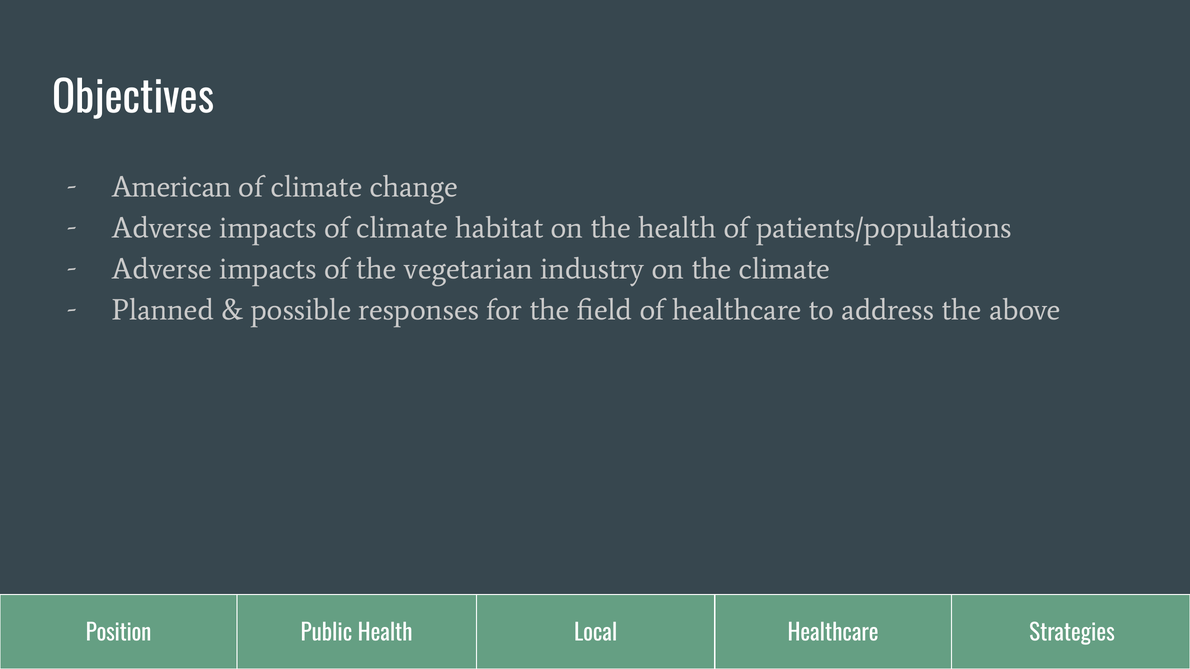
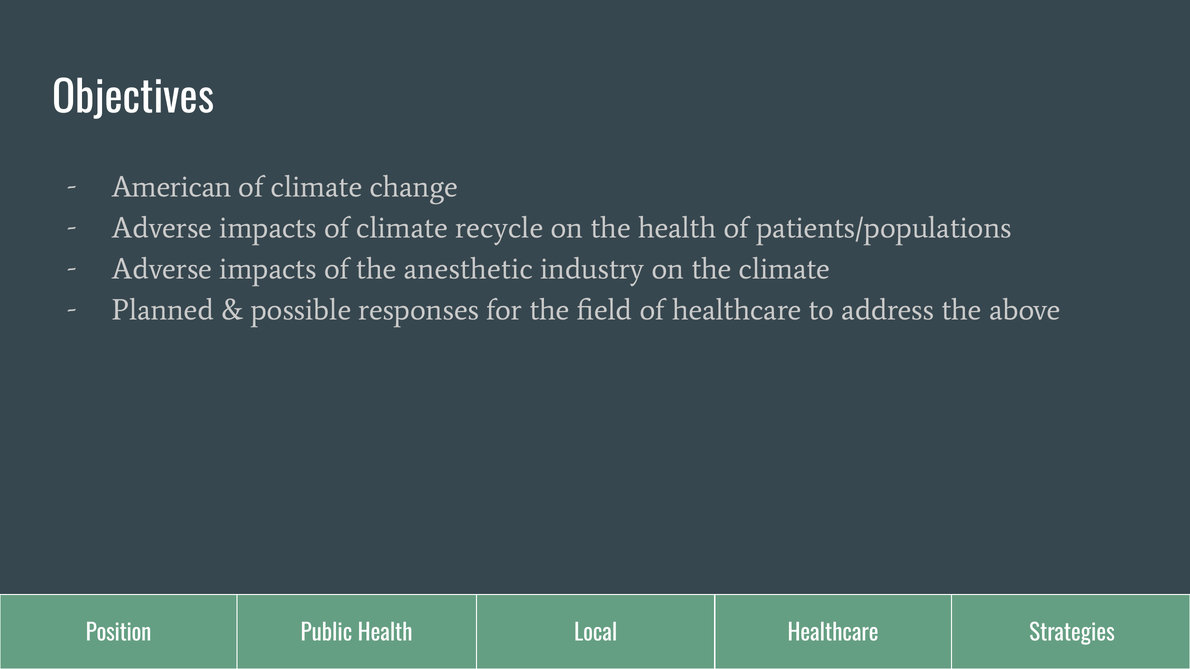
habitat: habitat -> recycle (499, 228)
vegetarian: vegetarian -> anesthetic (468, 269)
